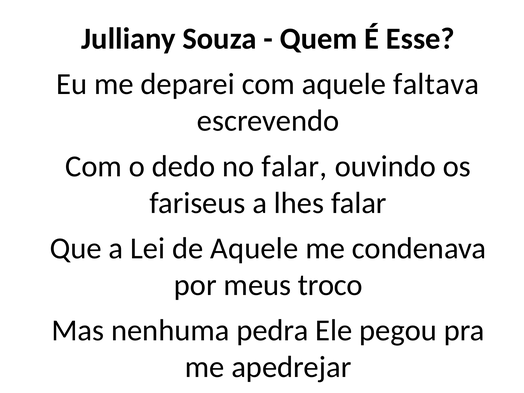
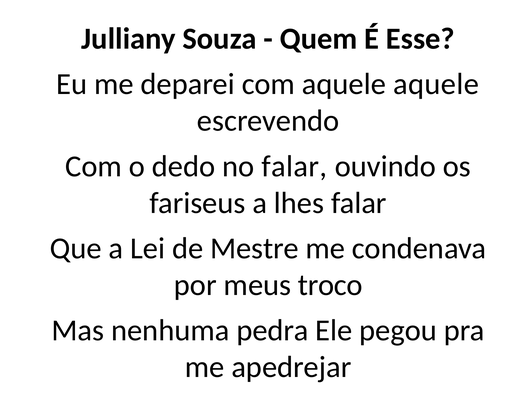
aquele faltava: faltava -> aquele (436, 84)
de Aquele: Aquele -> Mestre (254, 248)
